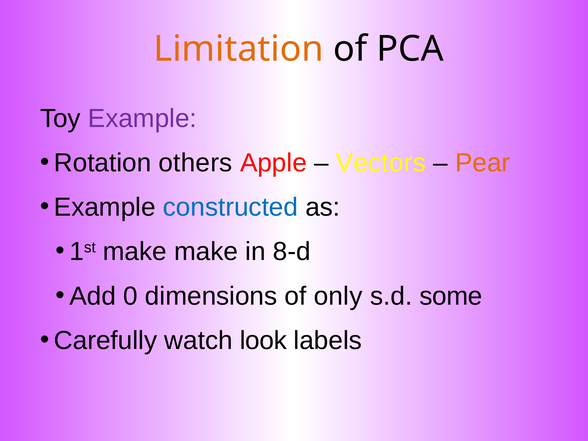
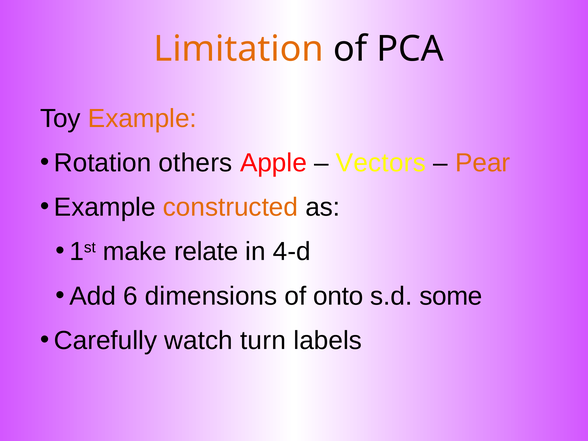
Example colour: purple -> orange (142, 118)
constructed colour: blue -> orange (230, 207)
make make: make -> relate (206, 252)
8-d: 8-d -> 4-d (292, 252)
0: 0 -> 6 (130, 296)
only: only -> onto (338, 296)
look: look -> turn (263, 341)
